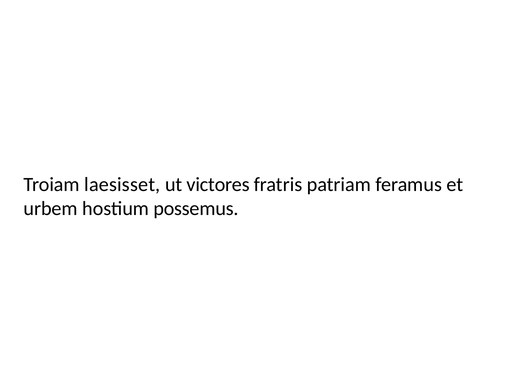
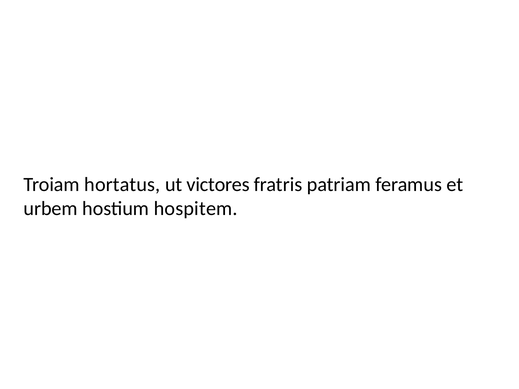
laesisset: laesisset -> hortatus (122, 184)
possemus: possemus -> hospitem (196, 209)
